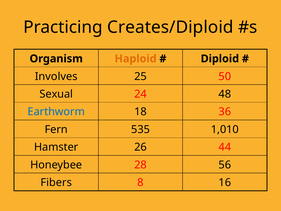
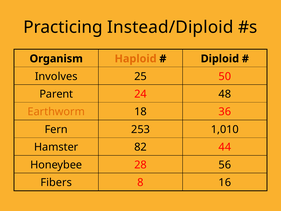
Creates/Diploid: Creates/Diploid -> Instead/Diploid (170, 27)
Sexual: Sexual -> Parent (56, 94)
Earthworm colour: blue -> orange (56, 112)
535: 535 -> 253 (141, 129)
26: 26 -> 82 (141, 147)
